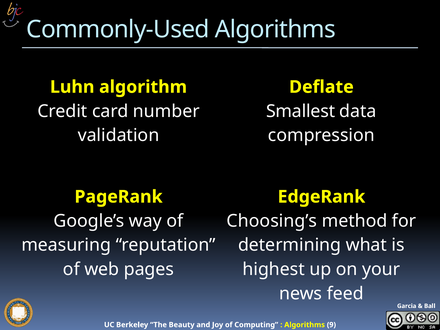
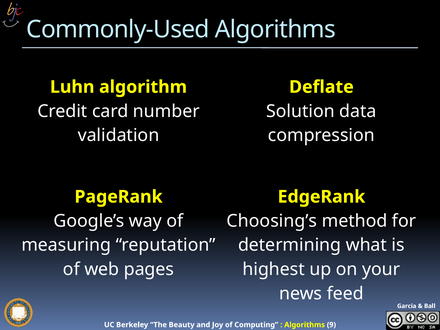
Smallest: Smallest -> Solution (300, 111)
